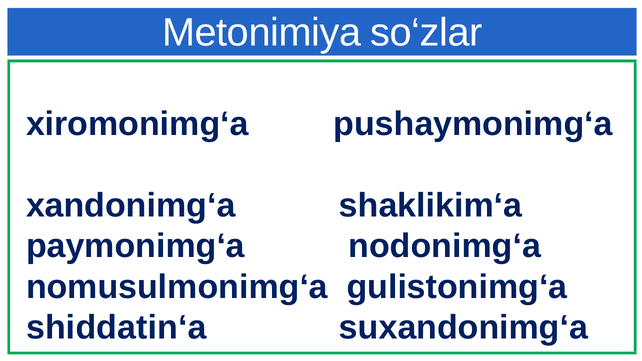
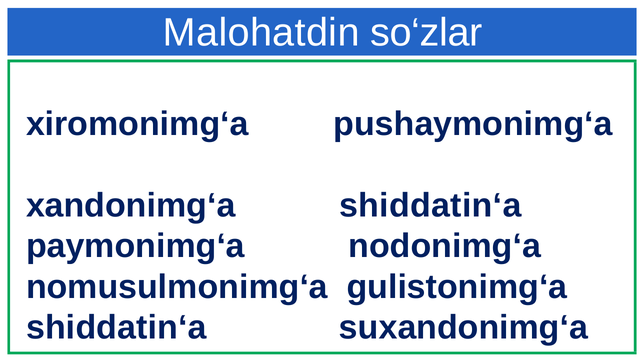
Metonimiya: Metonimiya -> Malohatdin (261, 33)
xandonimg‘a shaklikim‘a: shaklikim‘a -> shiddatin‘a (430, 206)
